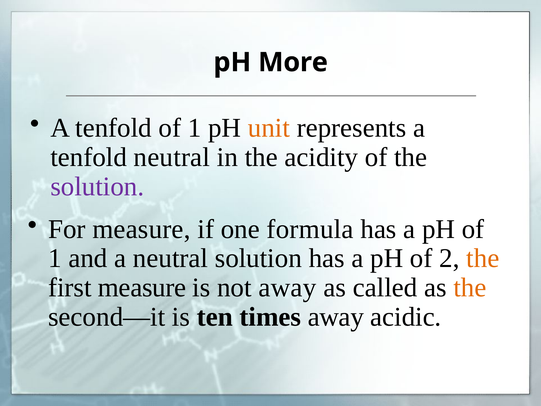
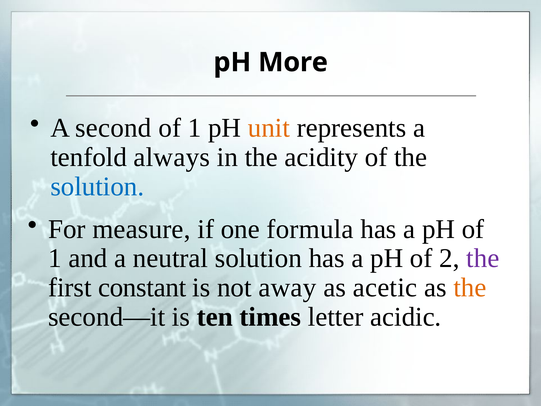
tenfold: tenfold -> second (113, 128)
tenfold neutral: neutral -> always (172, 157)
solution colour: purple -> blue (97, 186)
the colour: orange -> purple (483, 258)
first measure: measure -> constant (142, 287)
called: called -> acetic (385, 287)
times away: away -> letter (336, 317)
